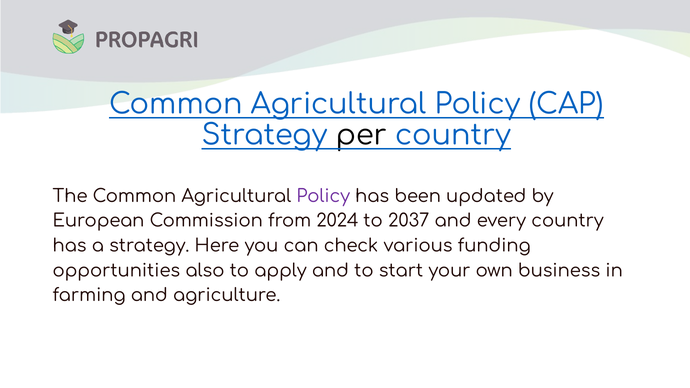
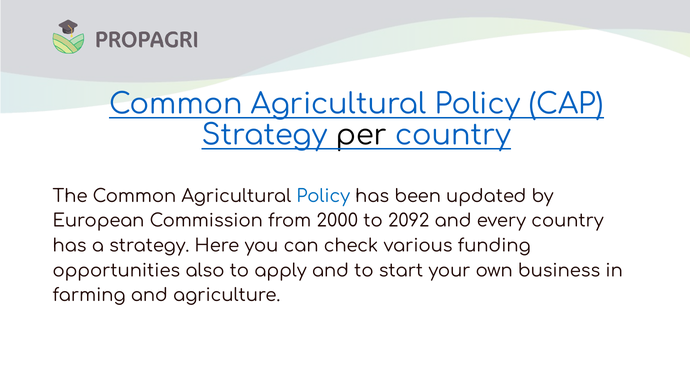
Policy colour: purple -> blue (323, 196)
2024: 2024 -> 2000 (337, 221)
2037: 2037 -> 2092 (409, 221)
